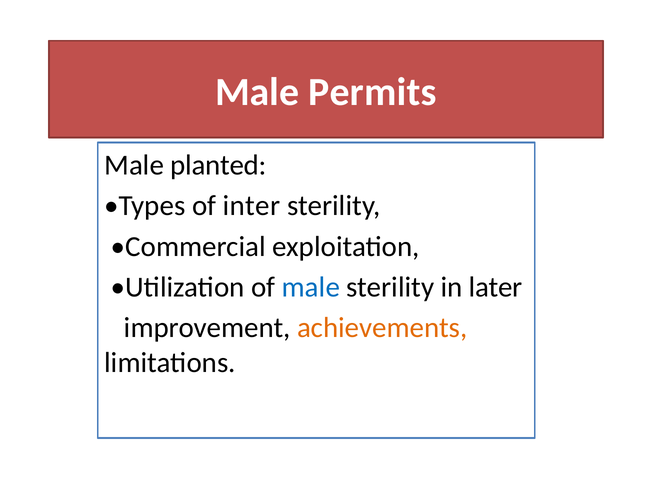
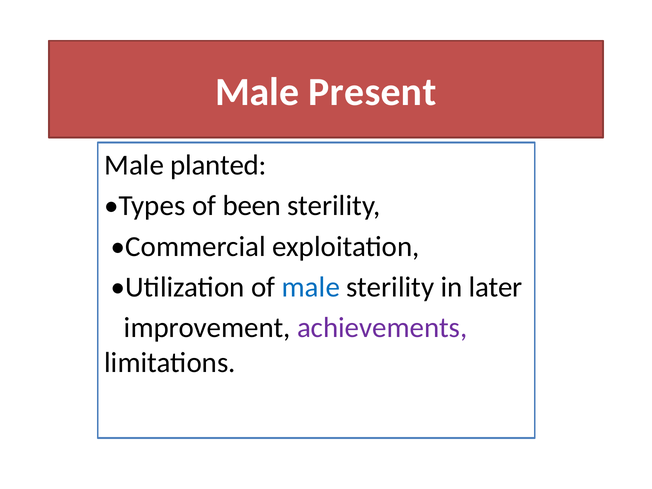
Permits: Permits -> Present (372, 92)
inter: inter -> been (252, 206)
achievements colour: orange -> purple (382, 328)
